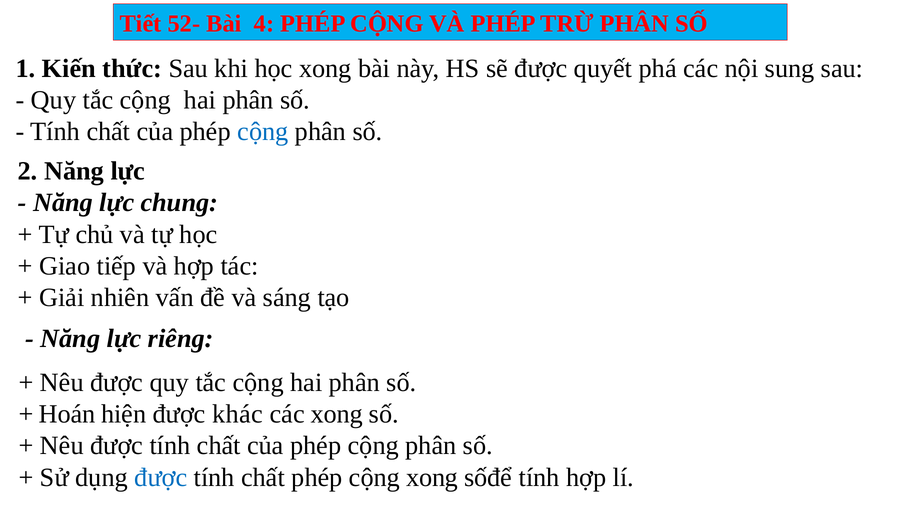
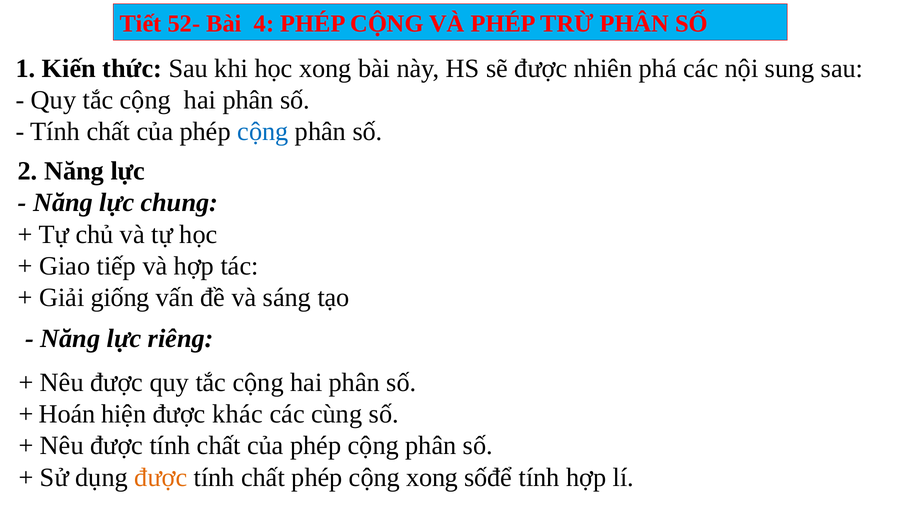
quyết: quyết -> nhiên (603, 68)
nhiên: nhiên -> giống (120, 297)
các xong: xong -> cùng (337, 414)
được colour: blue -> orange (161, 477)
